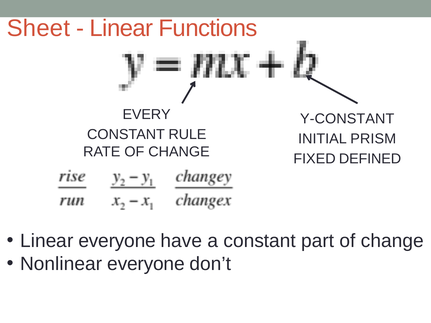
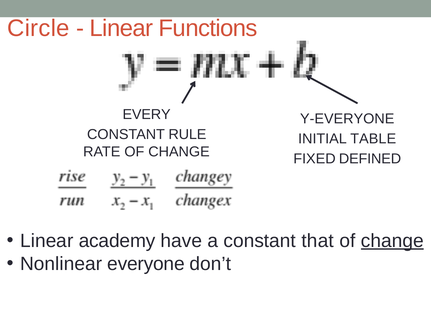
Sheet: Sheet -> Circle (38, 28)
Y-CONSTANT: Y-CONSTANT -> Y-EVERYONE (347, 119)
PRISM: PRISM -> TABLE (373, 139)
Linear everyone: everyone -> academy (117, 241)
part: part -> that (318, 241)
change underline: none -> present (392, 241)
